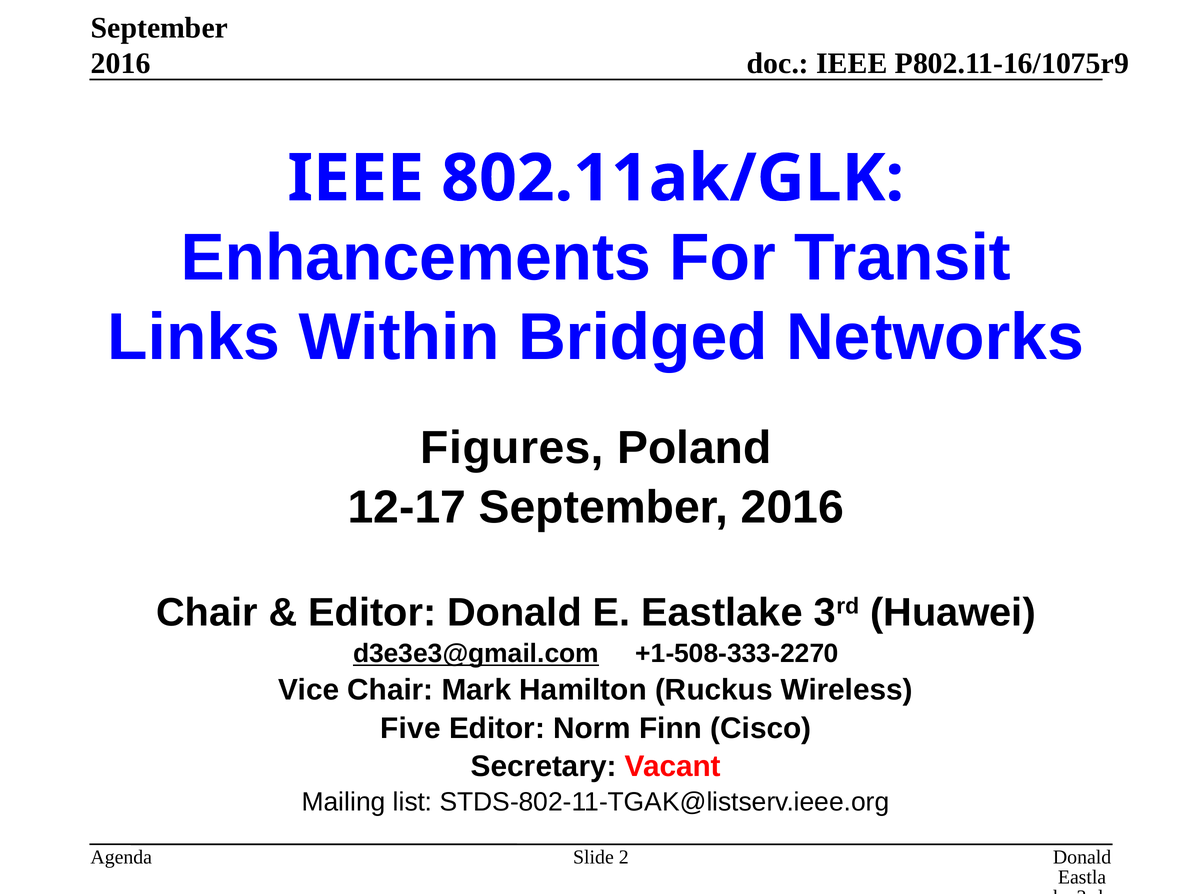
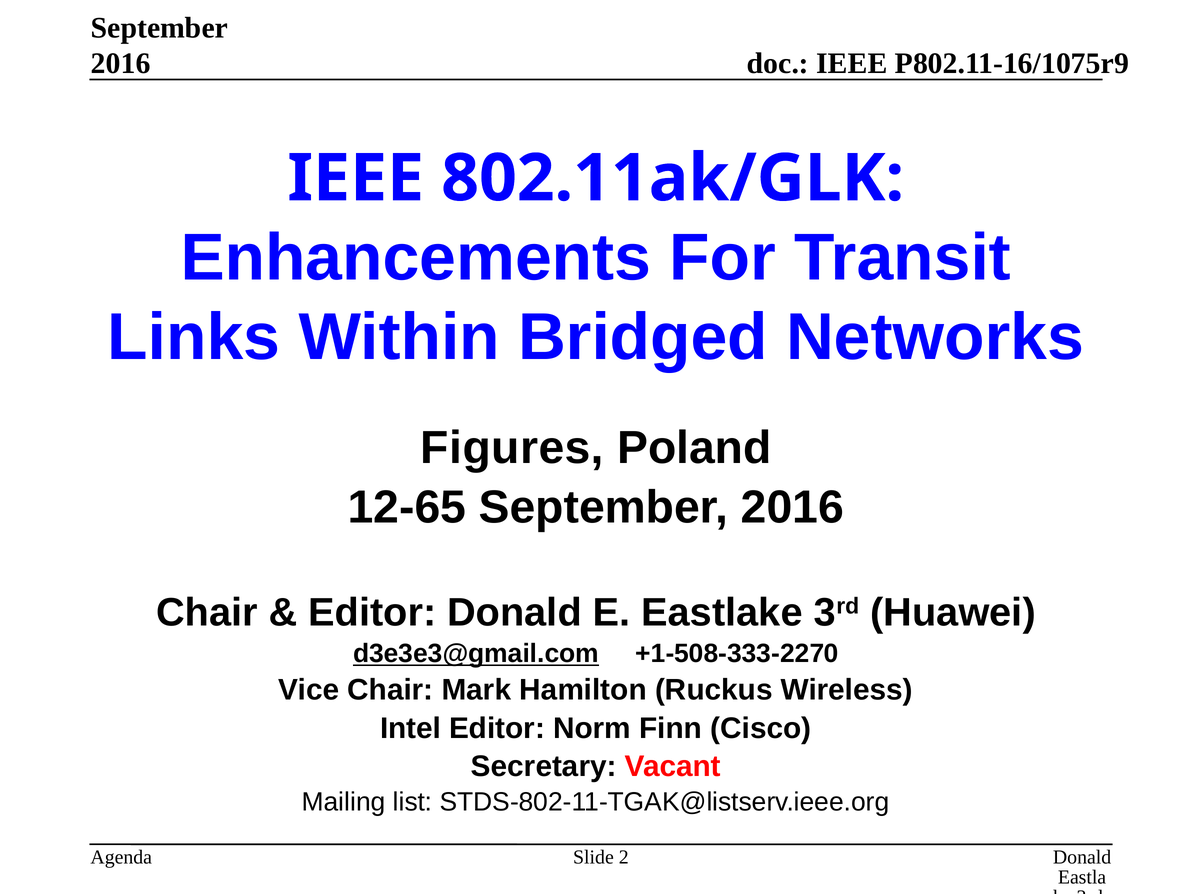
12-17: 12-17 -> 12-65 (407, 507)
Five: Five -> Intel (411, 728)
